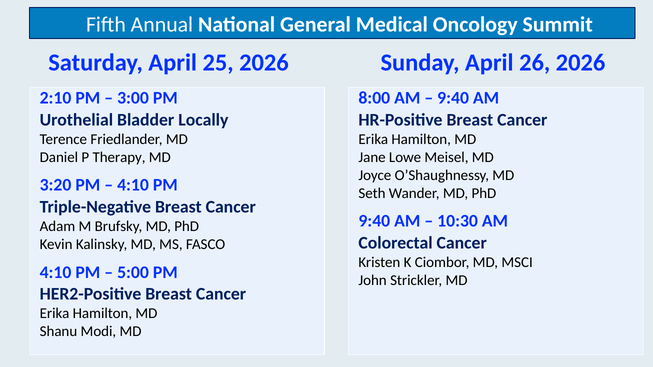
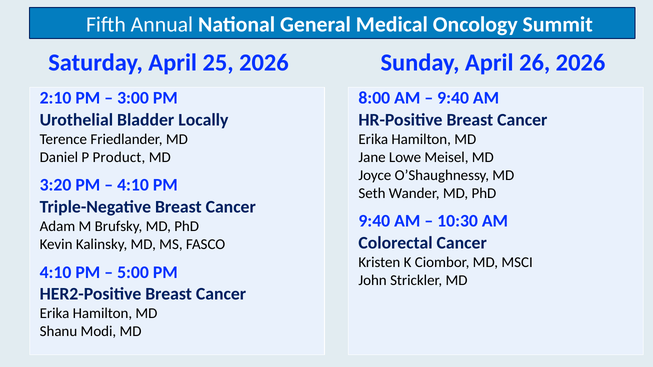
Therapy: Therapy -> Product (119, 157)
